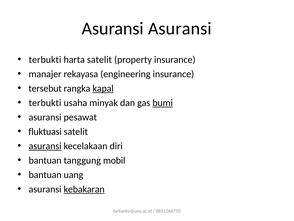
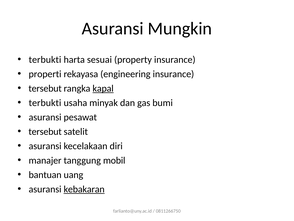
Asuransi Asuransi: Asuransi -> Mungkin (180, 28)
harta satelit: satelit -> sesuai (99, 59)
manajer: manajer -> properti (45, 74)
bumi underline: present -> none (163, 103)
fluktuasi: fluktuasi -> tersebut (45, 131)
asuransi underline: present -> none (45, 146)
bantuan: bantuan -> manajer (45, 160)
